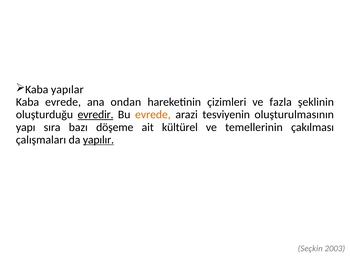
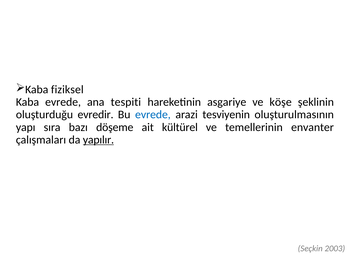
yapılar: yapılar -> fiziksel (67, 90)
ondan: ondan -> tespiti (126, 102)
çizimleri: çizimleri -> asgariye (227, 102)
fazla: fazla -> köşe (281, 102)
evredir underline: present -> none (96, 115)
evrede colour: orange -> blue (153, 115)
çakılması: çakılması -> envanter (312, 127)
